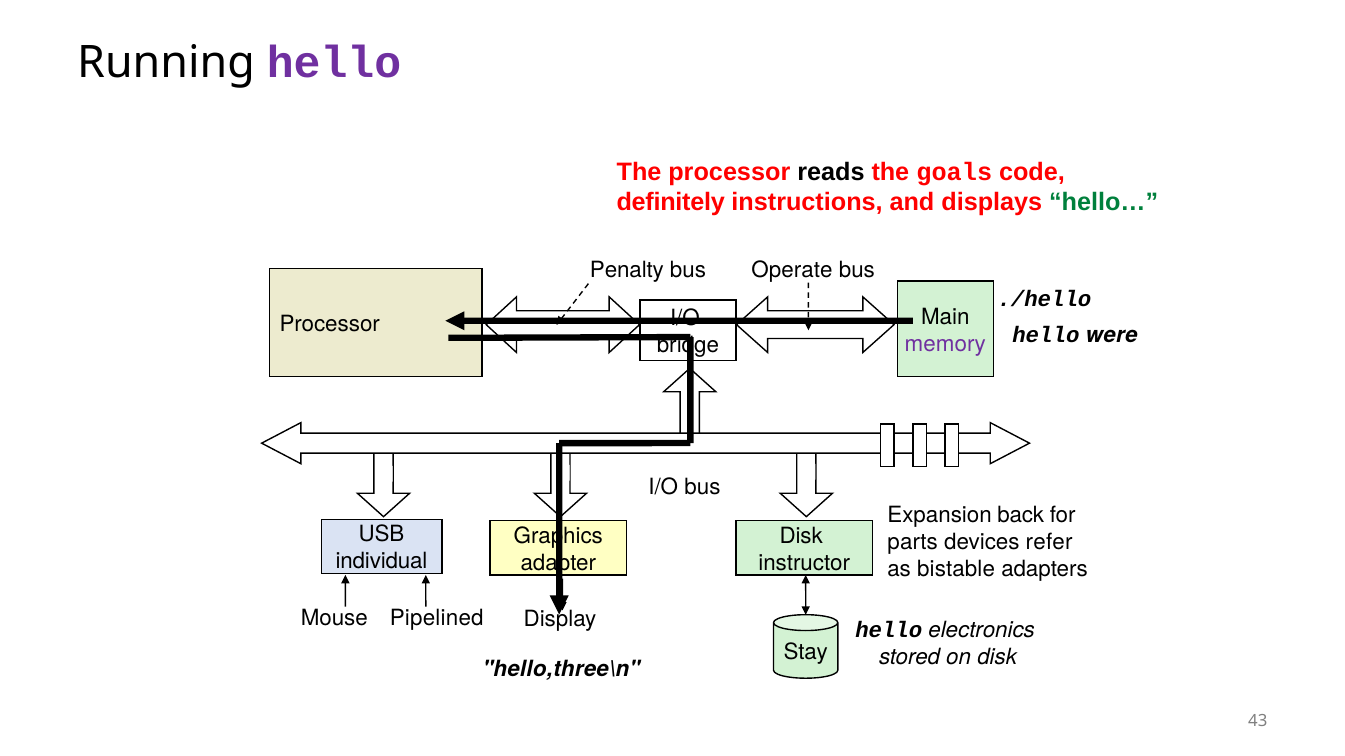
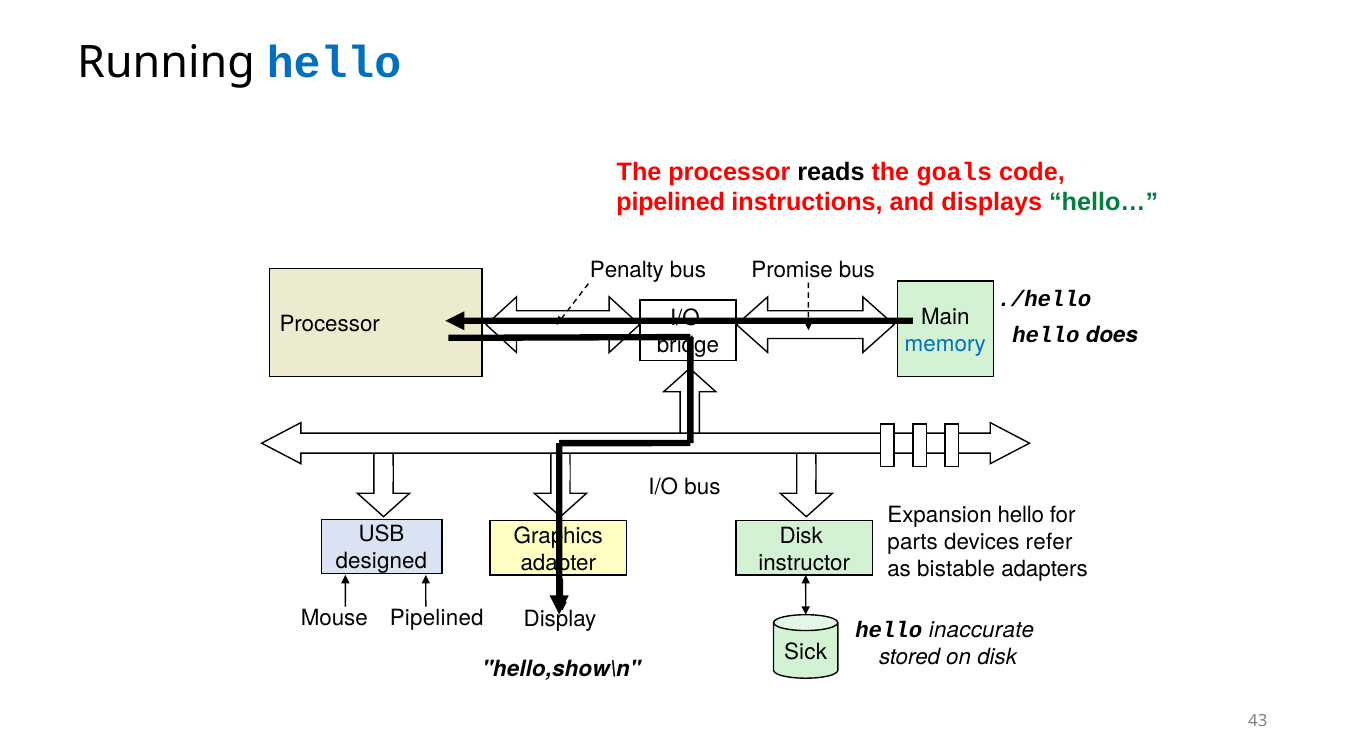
hello colour: purple -> blue (334, 63)
definitely: definitely -> pipelined (671, 203)
Operate: Operate -> Promise (792, 270)
were: were -> does (1112, 335)
memory colour: purple -> blue (945, 344)
Expansion back: back -> hello (1021, 516)
individual: individual -> designed (381, 562)
electronics: electronics -> inaccurate (982, 631)
Stay: Stay -> Sick (806, 652)
hello,three\n: hello,three\n -> hello,show\n (561, 669)
